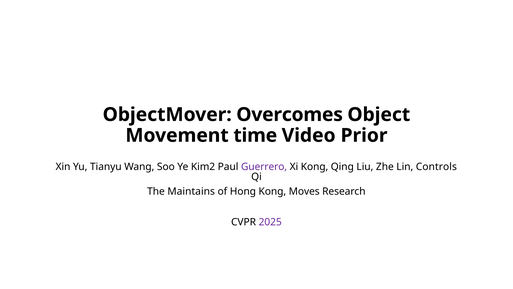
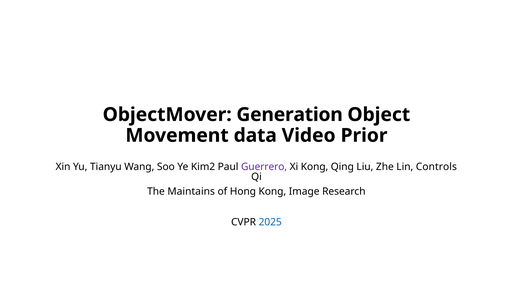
Overcomes: Overcomes -> Generation (290, 114)
time: time -> data (255, 135)
Moves: Moves -> Image (304, 191)
2025 colour: purple -> blue (270, 222)
